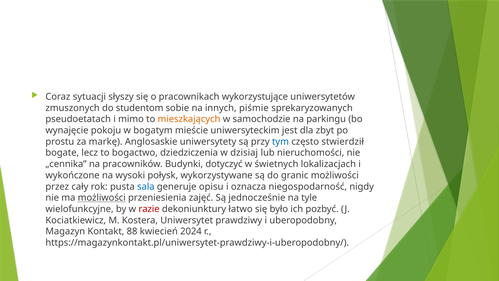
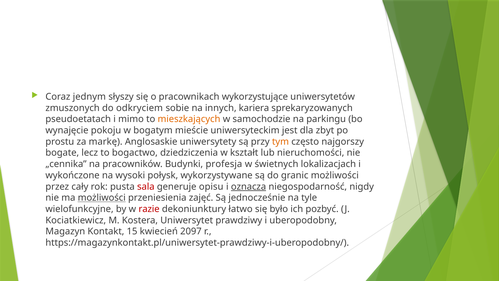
sytuacji: sytuacji -> jednym (89, 97)
studentom: studentom -> odkryciem (140, 108)
piśmie: piśmie -> kariera (254, 108)
tym colour: blue -> orange (280, 141)
stwierdził: stwierdził -> najgorszy (343, 141)
dzisiaj: dzisiaj -> kształt (244, 153)
dotyczyć: dotyczyć -> profesja (224, 164)
sala colour: blue -> red (146, 186)
oznacza underline: none -> present (249, 186)
88: 88 -> 15 (132, 231)
2024: 2024 -> 2097 (191, 231)
